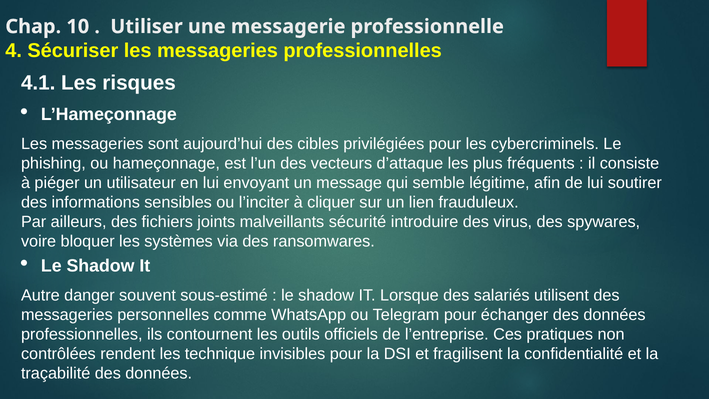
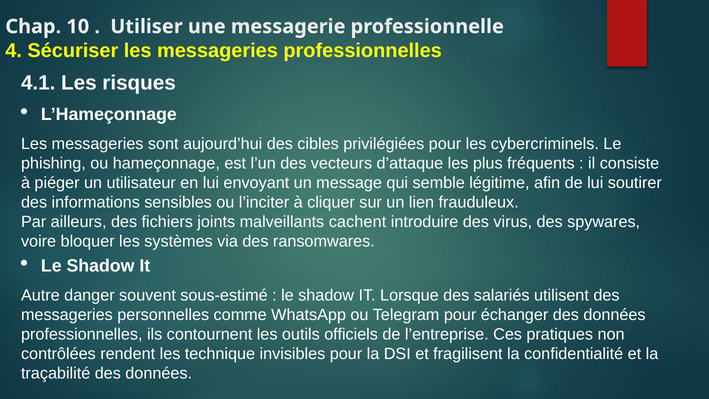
sécurité: sécurité -> cachent (358, 222)
